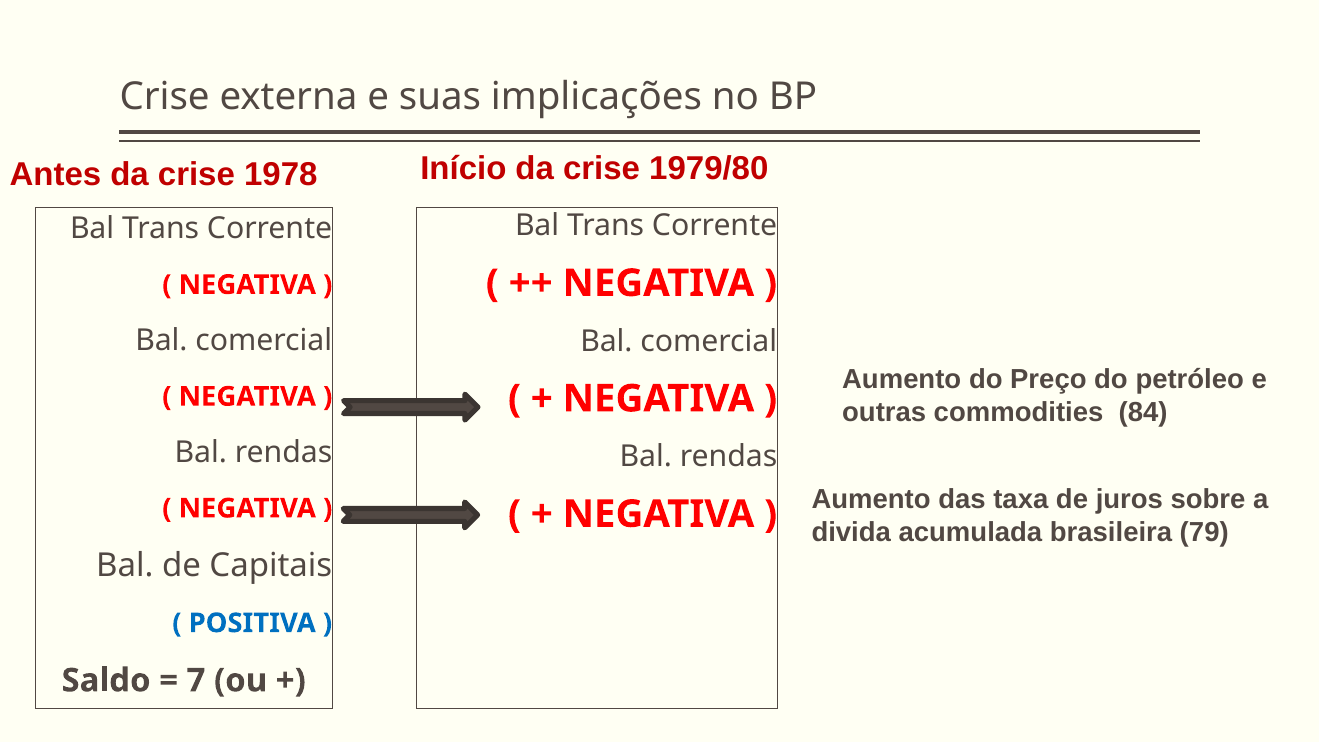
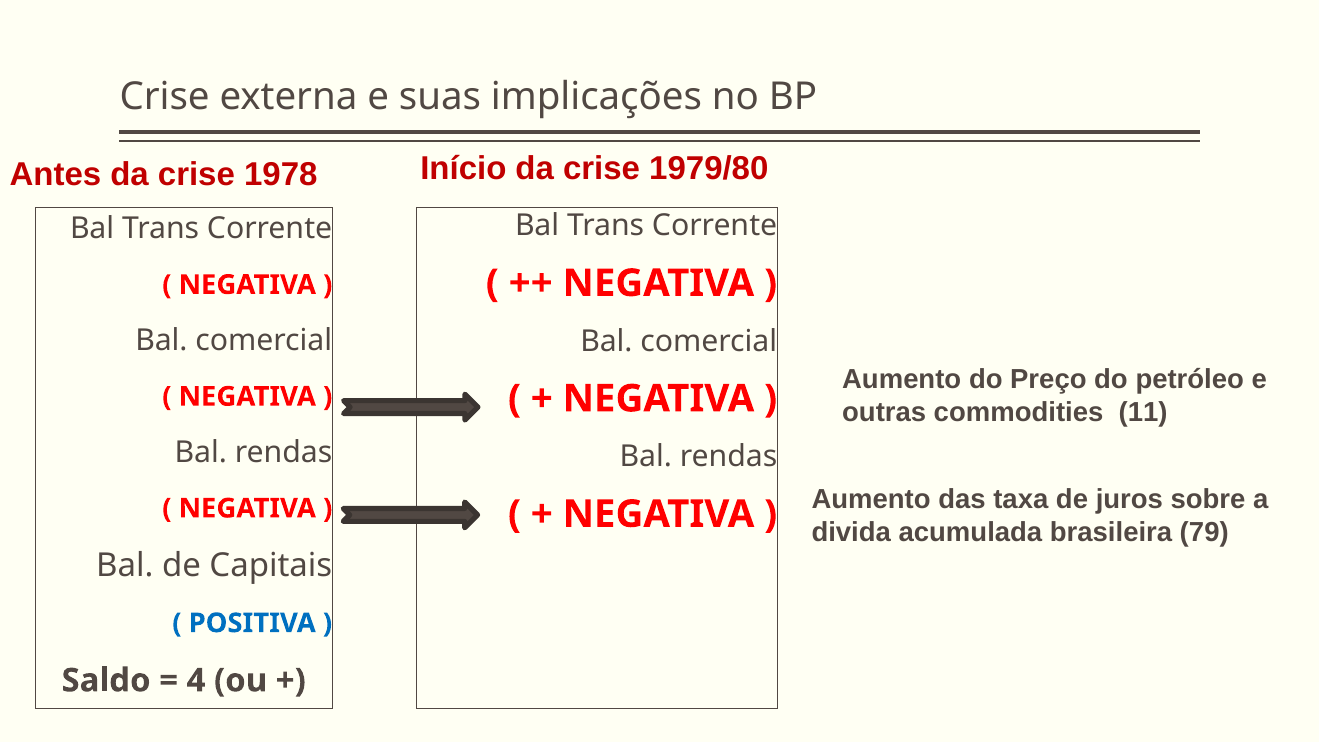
84: 84 -> 11 (1143, 412)
7: 7 -> 4 (196, 680)
